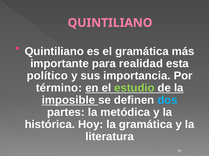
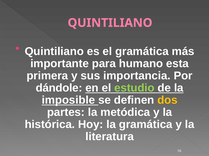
realidad: realidad -> humano (141, 64)
político: político -> primera (47, 76)
término: término -> dándole (59, 88)
dos colour: light blue -> yellow (167, 101)
